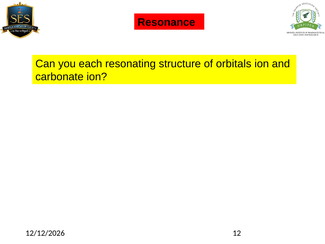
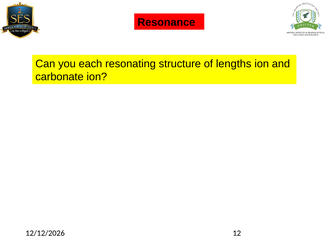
orbitals: orbitals -> lengths (234, 64)
